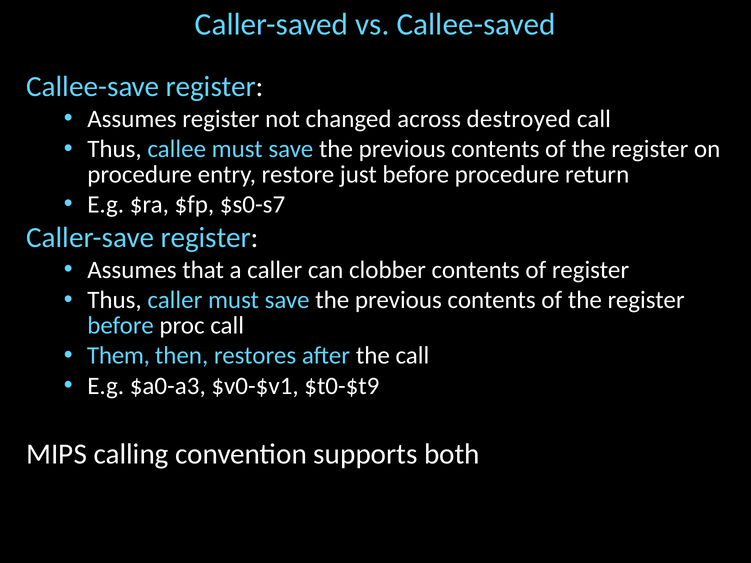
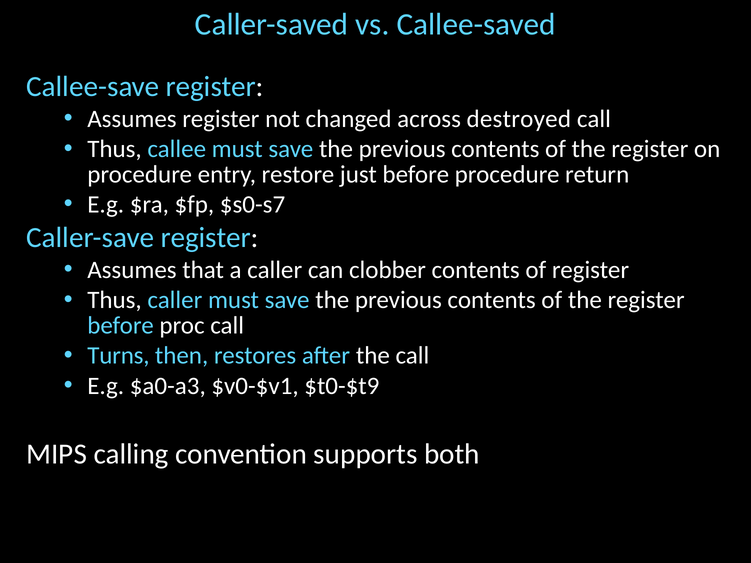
Them: Them -> Turns (118, 356)
